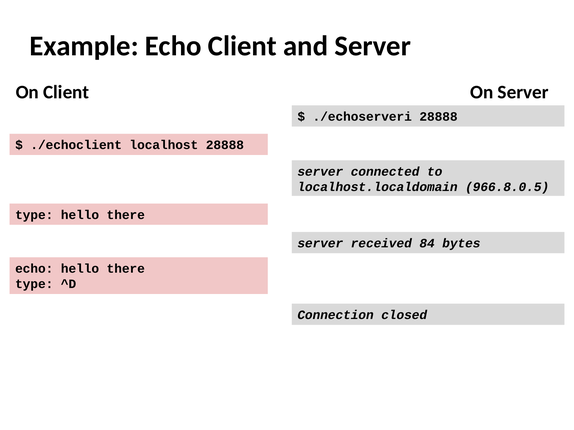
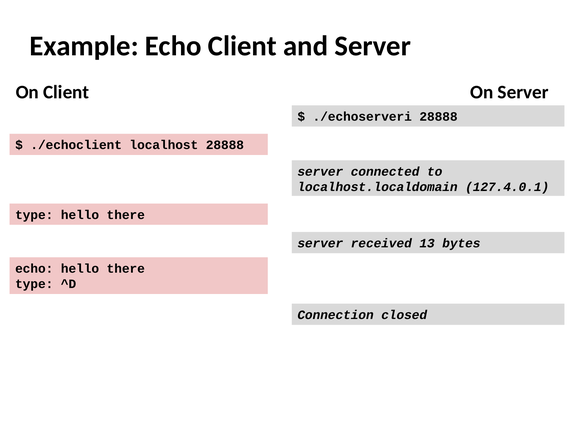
966.8.0.5: 966.8.0.5 -> 127.4.0.1 (507, 187)
84: 84 -> 13 (427, 244)
